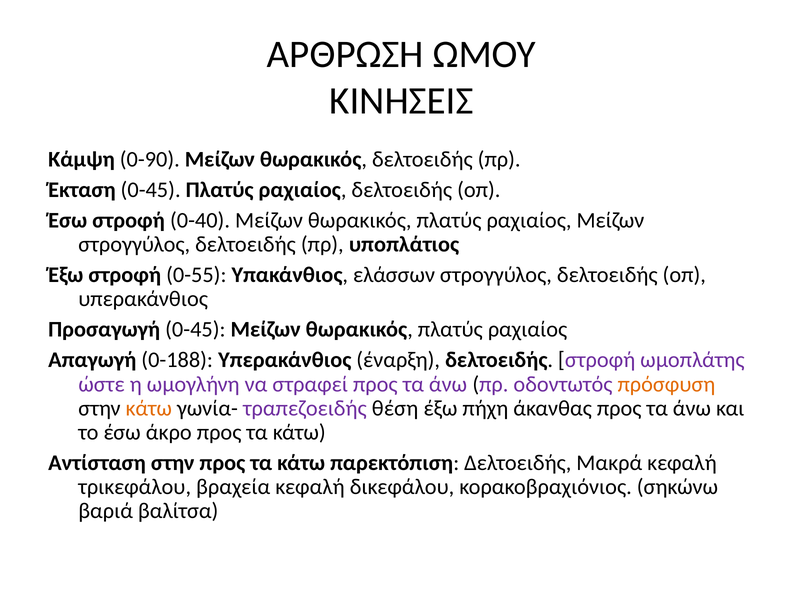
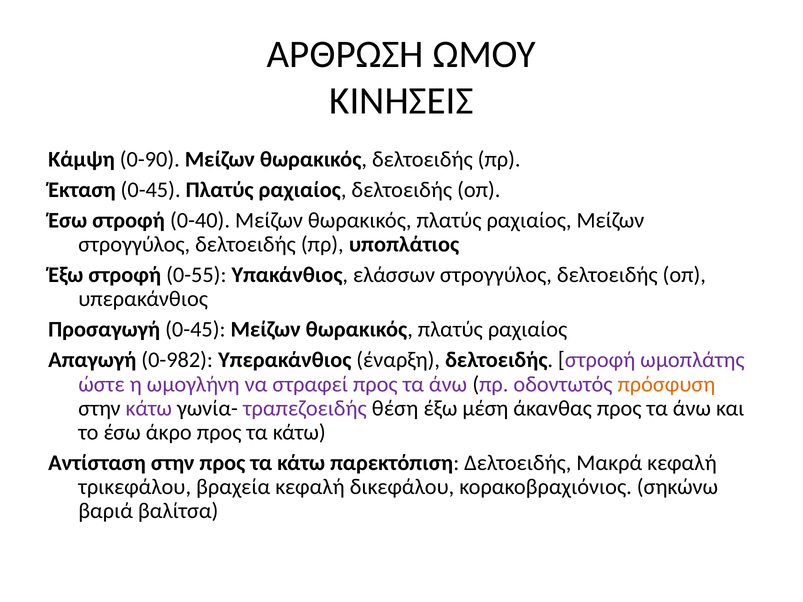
0-188: 0-188 -> 0-982 (177, 360)
κάτω colour: orange -> purple (149, 408)
πήχη: πήχη -> μέση (485, 408)
